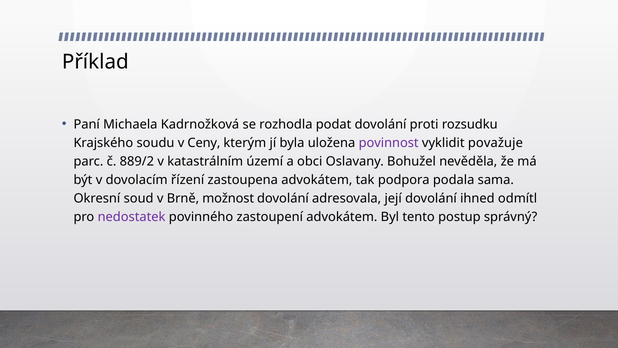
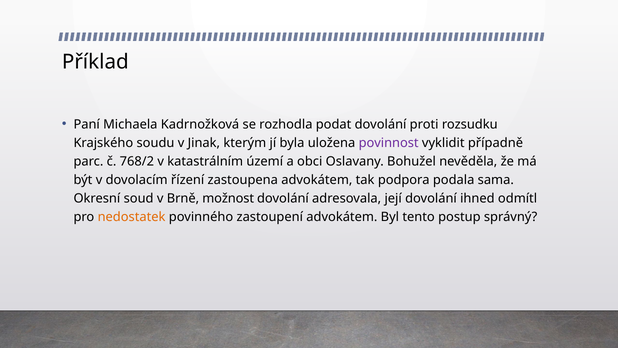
Ceny: Ceny -> Jinak (204, 143)
považuje: považuje -> případně (495, 143)
889/2: 889/2 -> 768/2 (137, 161)
nedostatek colour: purple -> orange (132, 217)
